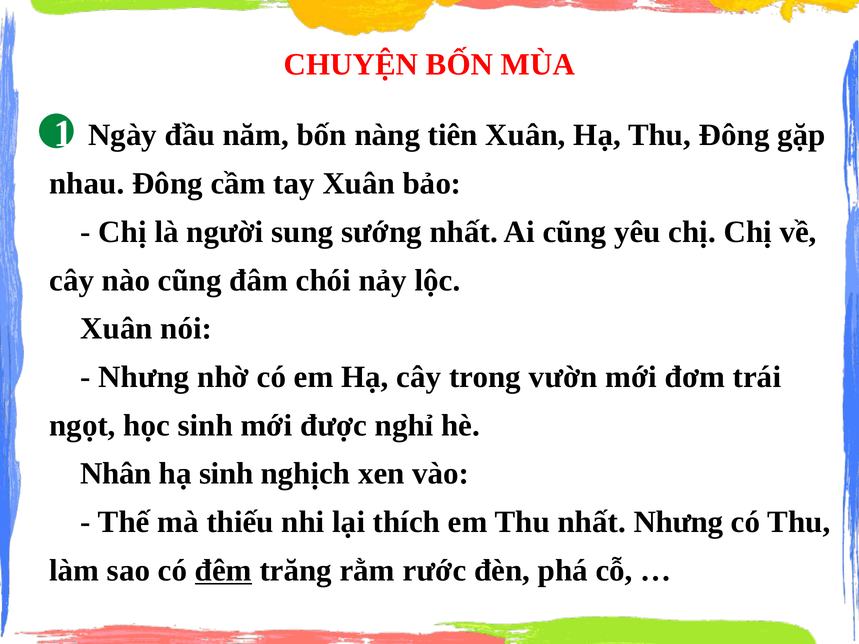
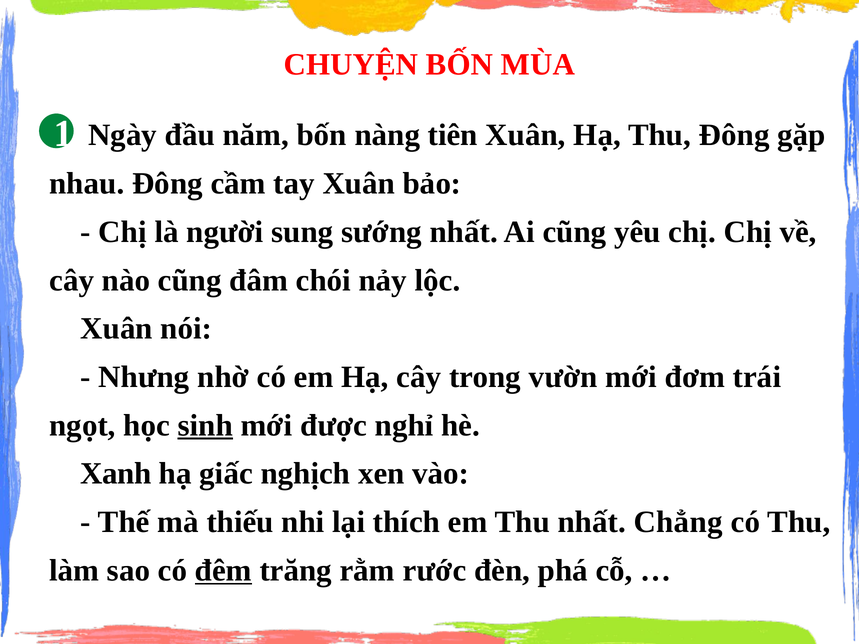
sinh underline: none -> present (205, 425)
Nhân: Nhân -> Xanh (116, 474)
hạ sinh: sinh -> giấc (226, 474)
nhất Nhưng: Nhưng -> Chẳng (678, 522)
